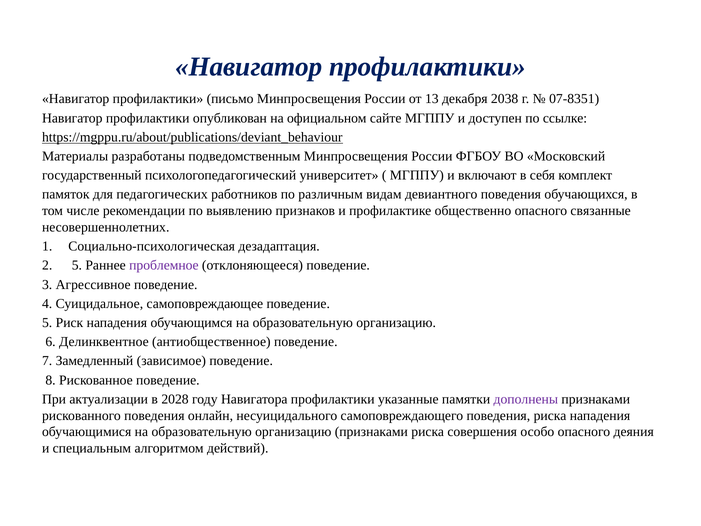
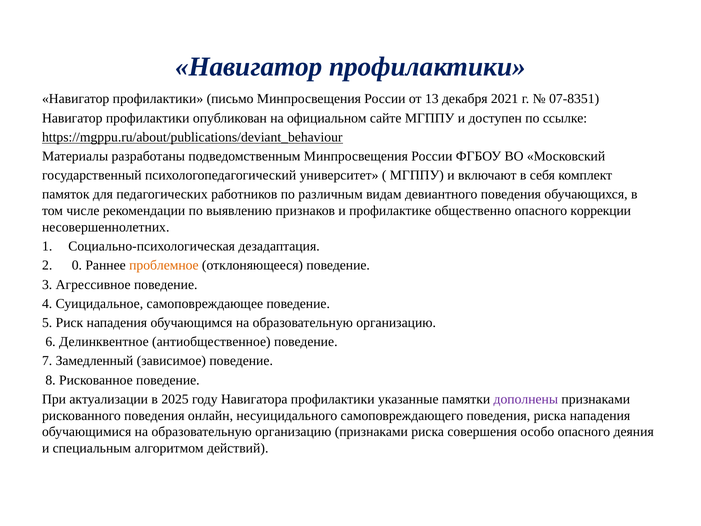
2038: 2038 -> 2021 (505, 99)
связанные: связанные -> коррекции (601, 211)
2 5: 5 -> 0 (77, 265)
проблемное colour: purple -> orange (164, 265)
2028: 2028 -> 2025 (175, 399)
